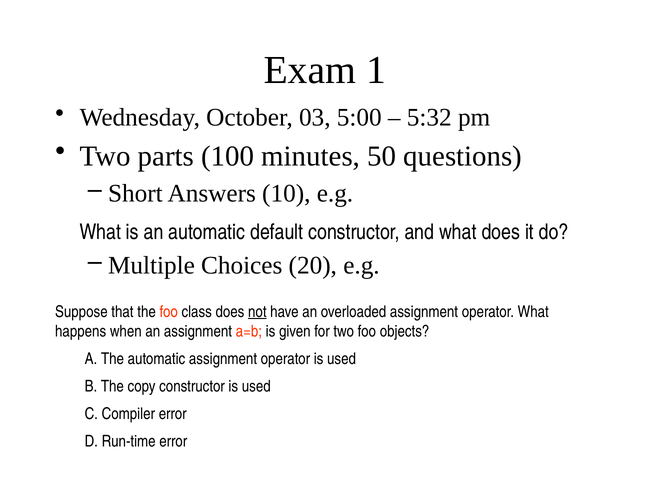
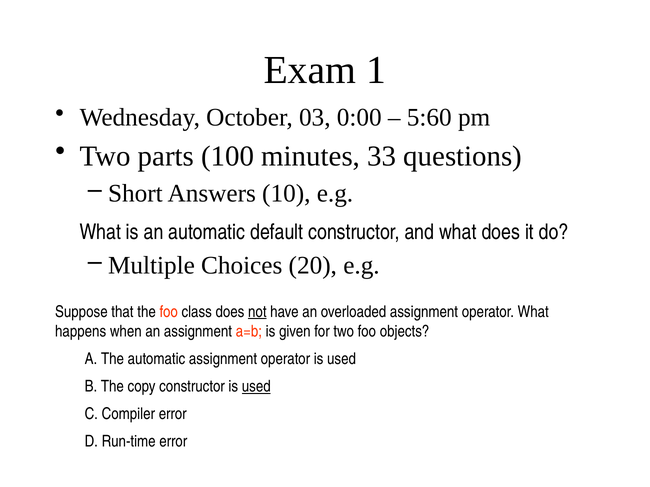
5:00: 5:00 -> 0:00 (359, 118)
5:32: 5:32 -> 5:60 (429, 118)
50: 50 -> 33 (382, 156)
used underline: none -> present (256, 387)
